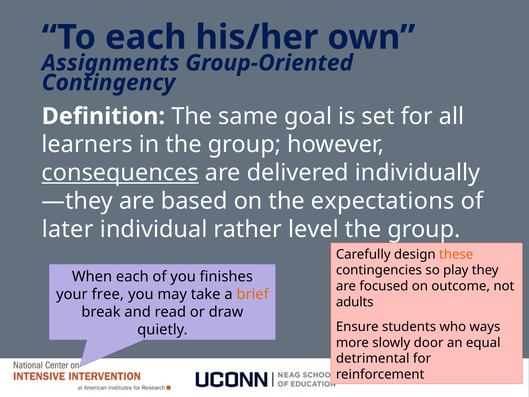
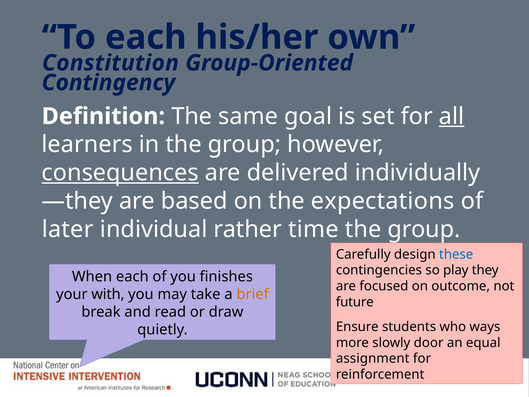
Assignments: Assignments -> Constitution (110, 63)
all underline: none -> present (452, 116)
level: level -> time (313, 229)
these colour: orange -> blue (456, 254)
free: free -> with (108, 294)
adults: adults -> future (355, 302)
detrimental: detrimental -> assignment (373, 358)
